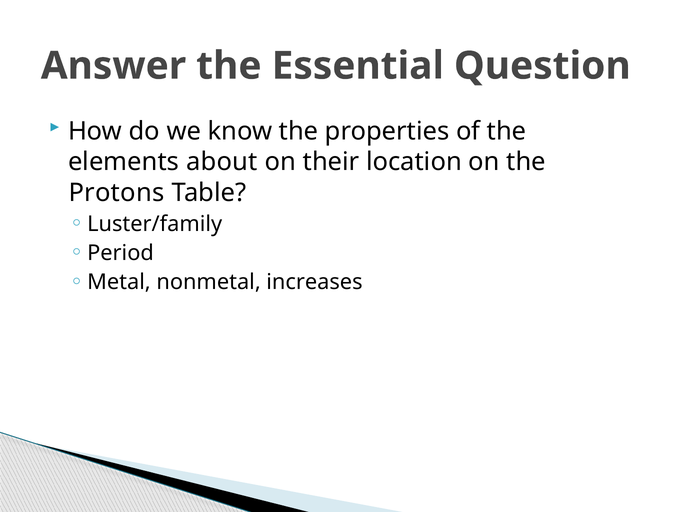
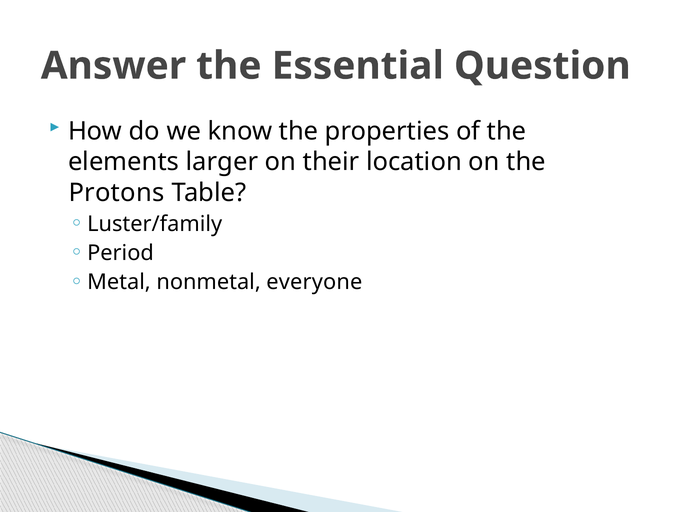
about: about -> larger (222, 162)
increases: increases -> everyone (314, 282)
